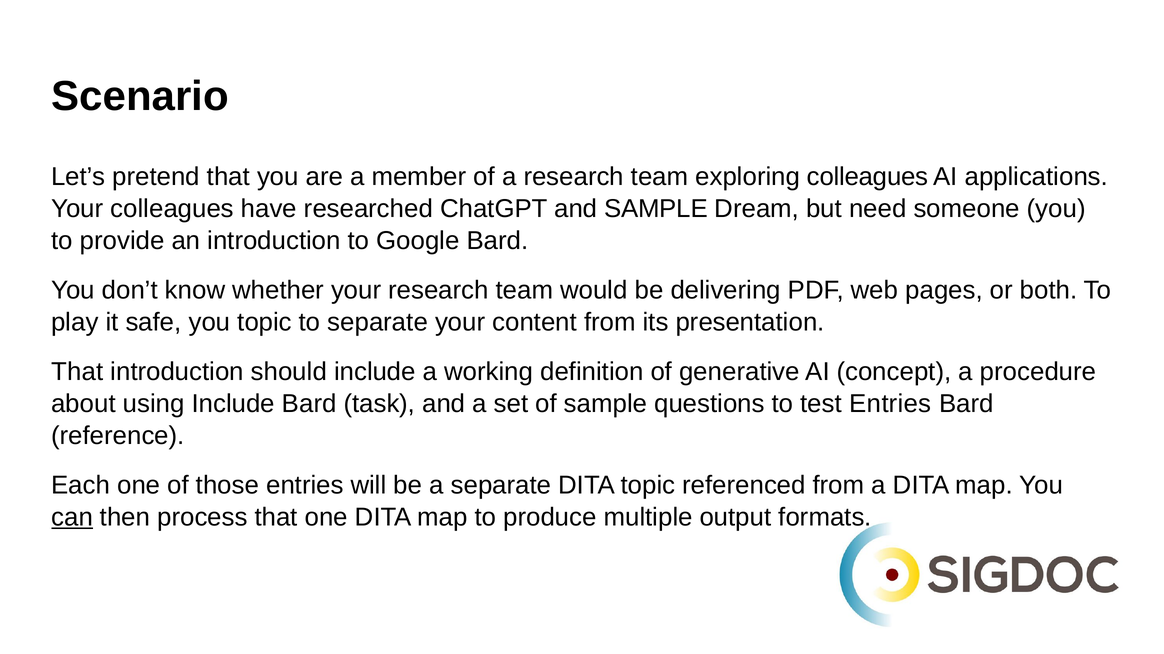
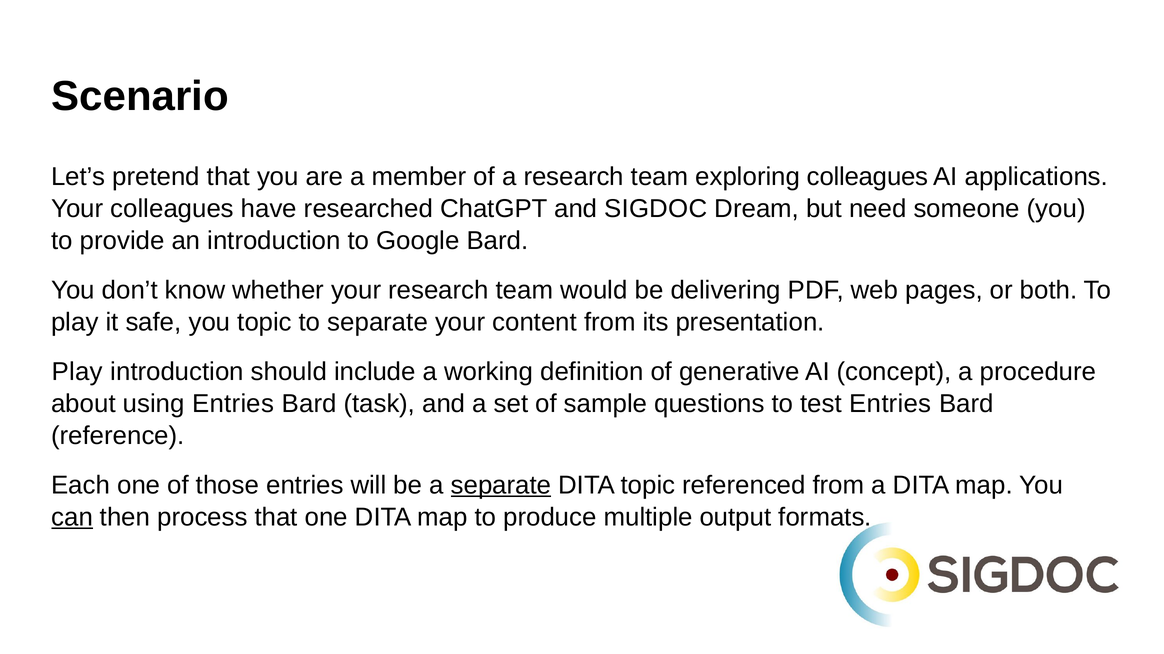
and SAMPLE: SAMPLE -> SIGDOC (656, 209)
That: That -> Play (77, 372)
using Include: Include -> Entries (233, 404)
separate underline: none -> present (501, 486)
